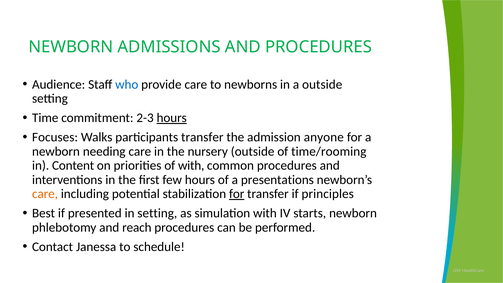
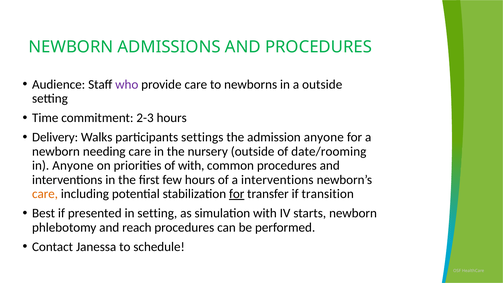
who colour: blue -> purple (127, 84)
hours underline: present -> none (172, 118)
Focuses: Focuses -> Delivery (55, 137)
participants transfer: transfer -> settings (202, 137)
time/rooming: time/rooming -> date/rooming (329, 151)
in Content: Content -> Anyone (73, 166)
a presentations: presentations -> interventions (277, 180)
principles: principles -> transition (328, 194)
